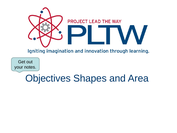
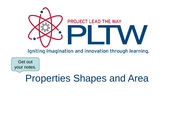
Objectives: Objectives -> Properties (48, 78)
